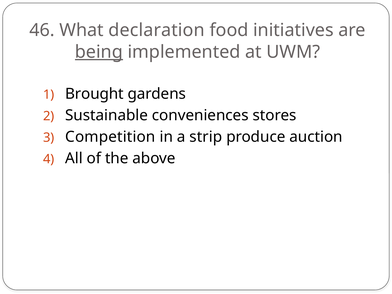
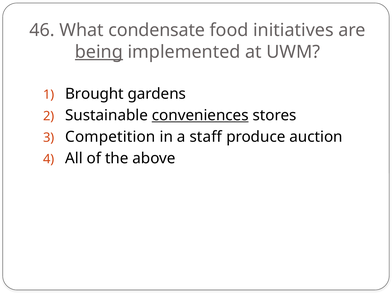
declaration: declaration -> condensate (157, 30)
conveniences underline: none -> present (200, 115)
strip: strip -> staff (206, 137)
